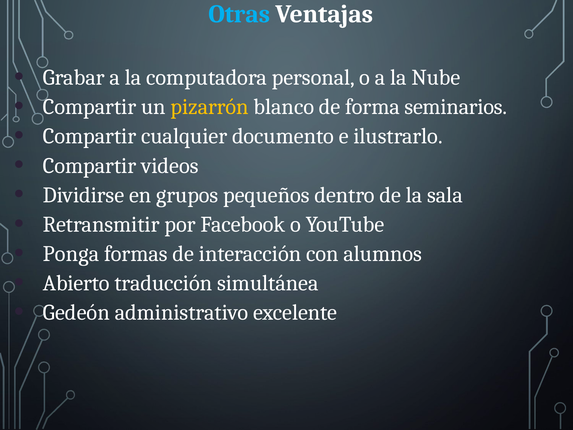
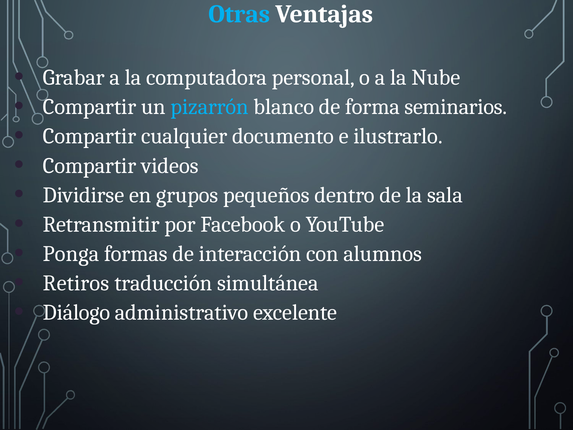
pizarrón colour: yellow -> light blue (210, 107)
Abierto: Abierto -> Retiros (76, 283)
Gedeón: Gedeón -> Diálogo (77, 312)
